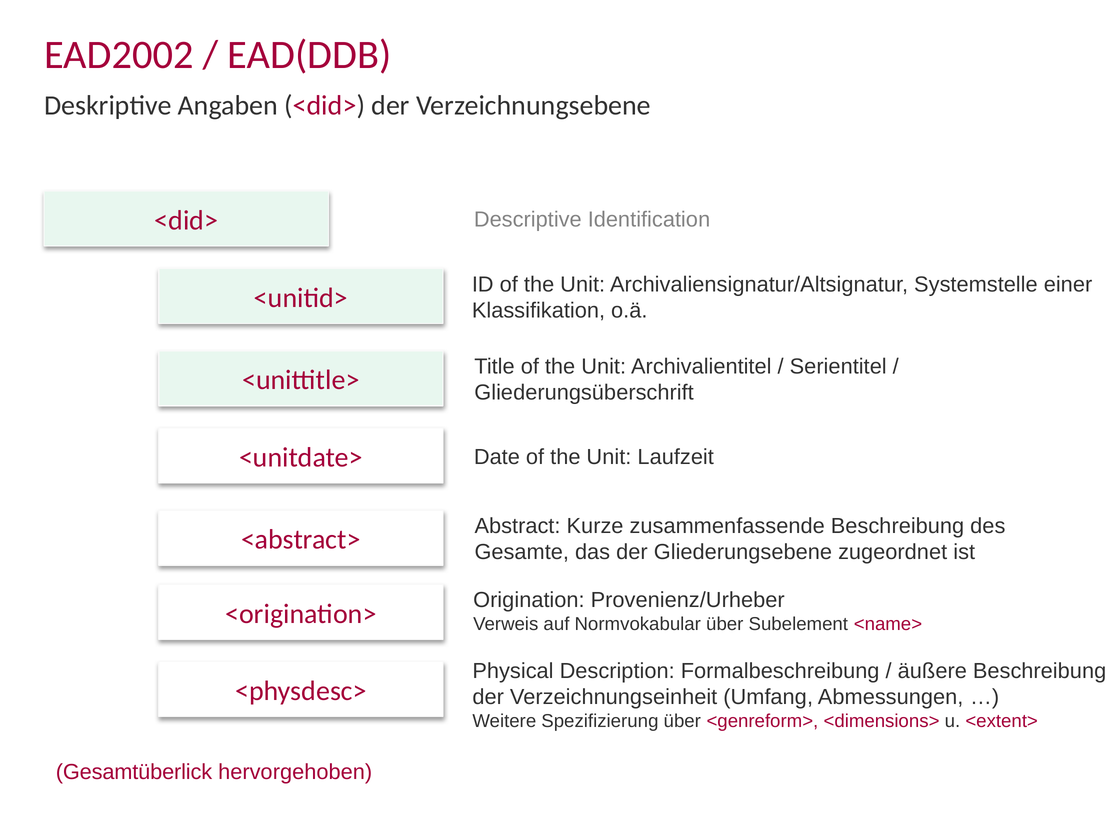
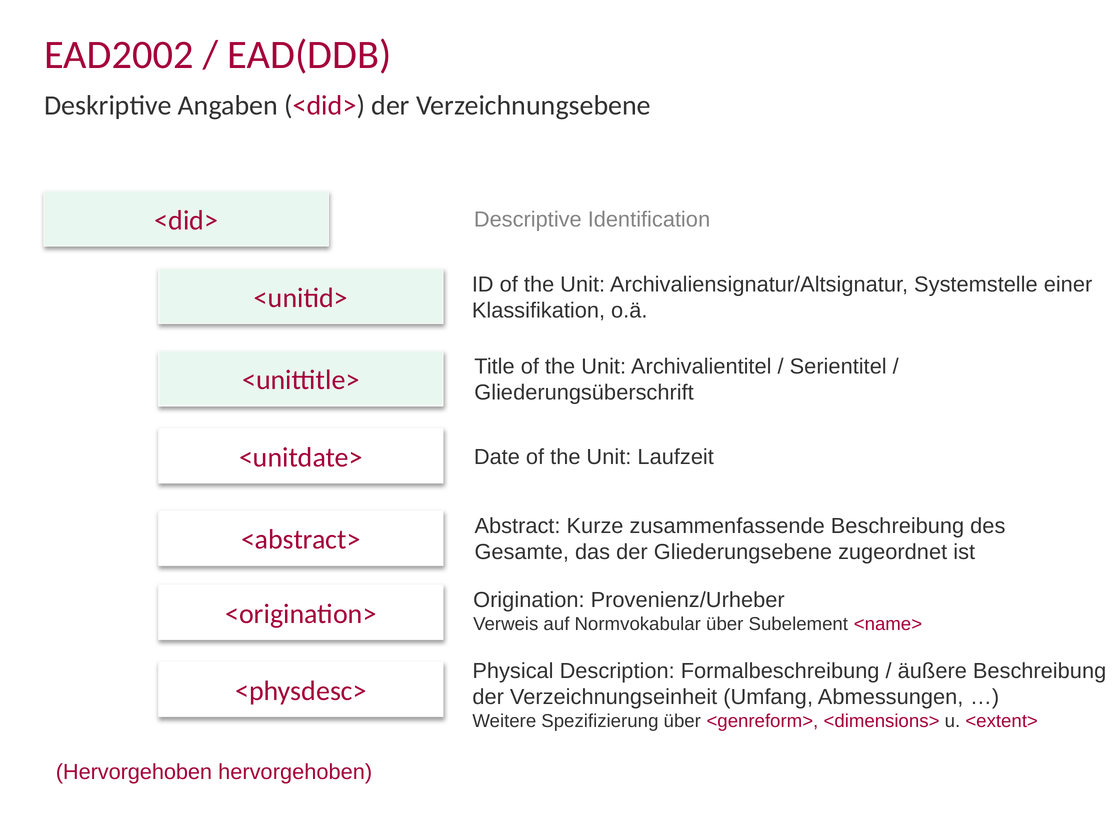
Gesamtüberlick: Gesamtüberlick -> Hervorgehoben (134, 772)
